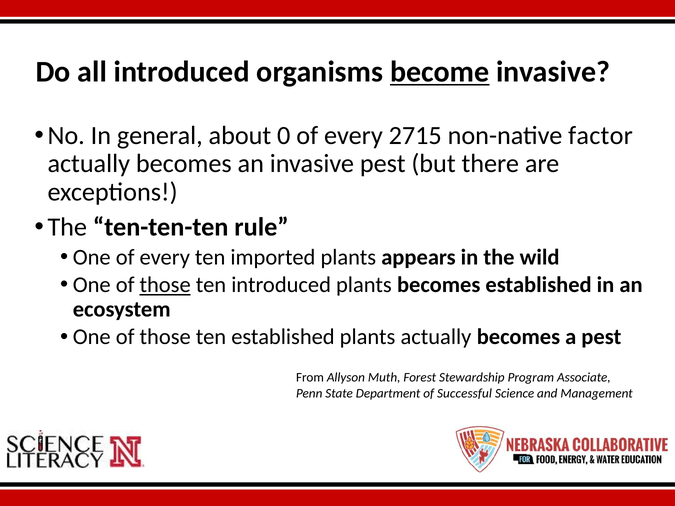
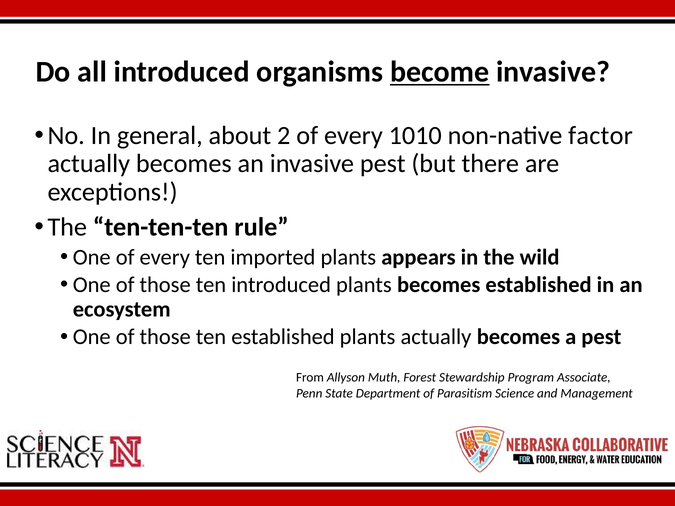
0: 0 -> 2 (284, 135)
2715: 2715 -> 1010 (415, 135)
those underline: present -> none (165, 285)
Successful: Successful -> Parasitism (465, 393)
